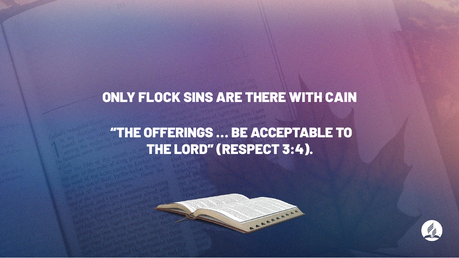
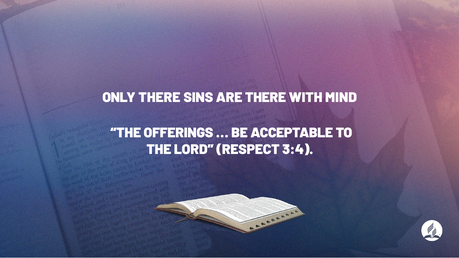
ONLY FLOCK: FLOCK -> THERE (159, 98)
CAIN: CAIN -> MIND (341, 98)
